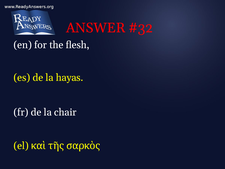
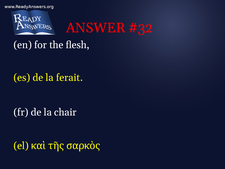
hayas: hayas -> ferait (69, 77)
